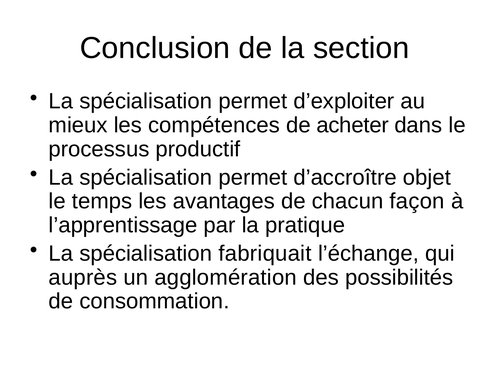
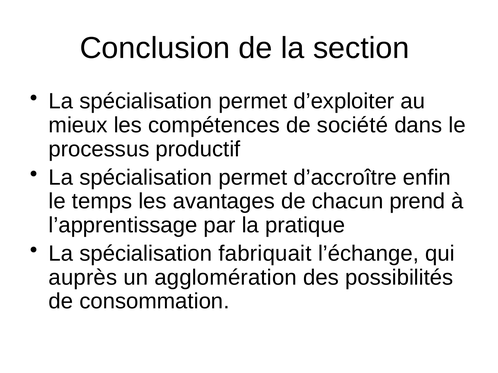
acheter: acheter -> société (352, 125)
objet: objet -> enfin (427, 178)
façon: façon -> prend (417, 202)
